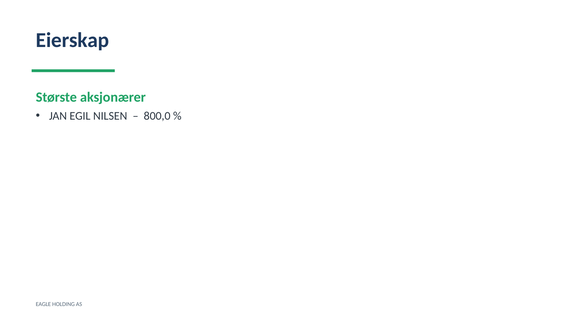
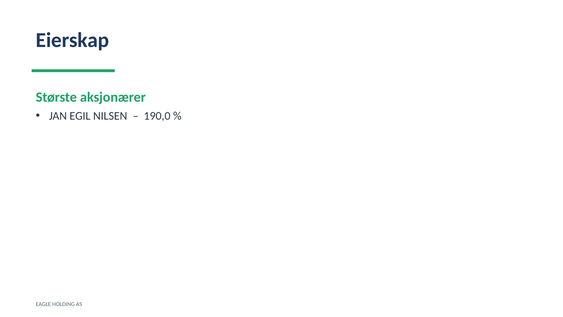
800,0: 800,0 -> 190,0 (157, 116)
